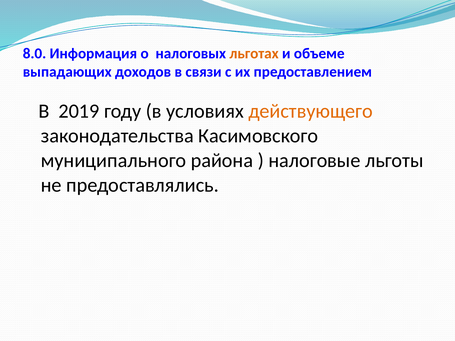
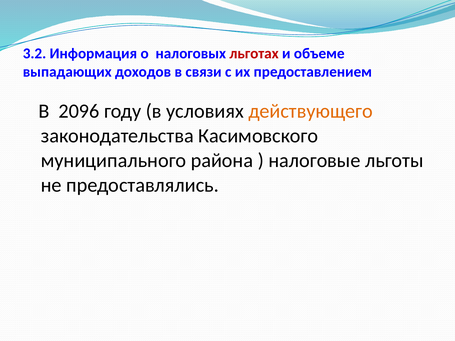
8.0: 8.0 -> 3.2 (34, 53)
льготах colour: orange -> red (254, 53)
2019: 2019 -> 2096 (79, 111)
